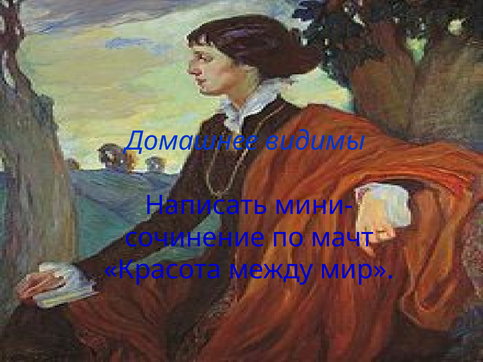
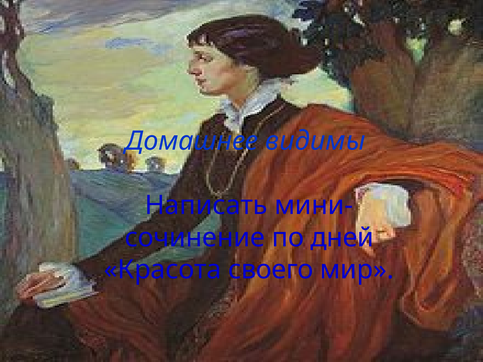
мачт: мачт -> дней (342, 238)
между: между -> своего (271, 270)
